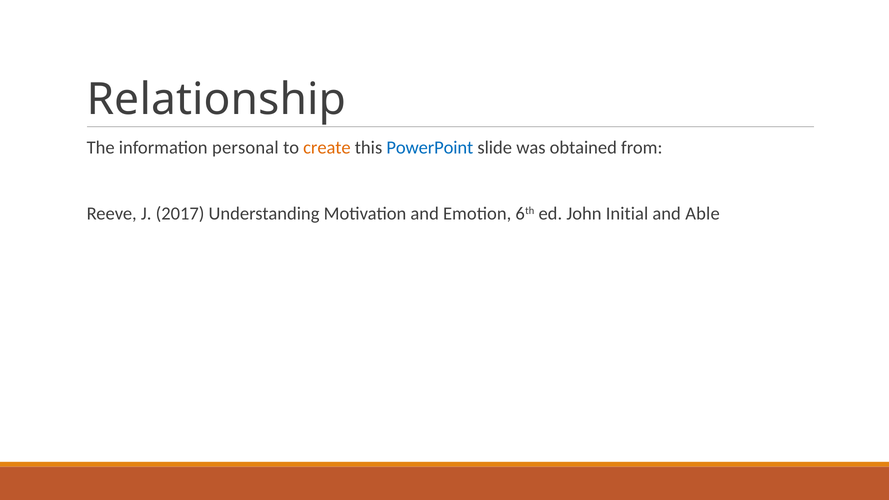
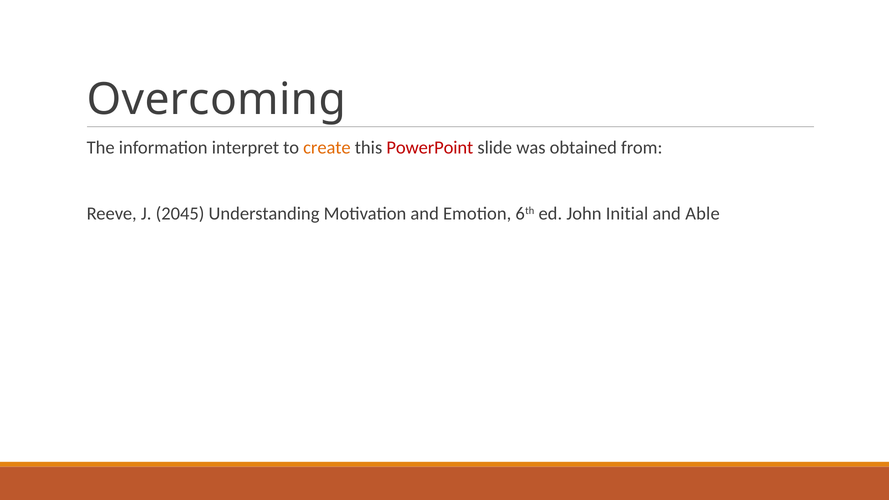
Relationship: Relationship -> Overcoming (216, 100)
personal: personal -> interpret (245, 148)
PowerPoint colour: blue -> red (430, 148)
2017: 2017 -> 2045 (180, 214)
